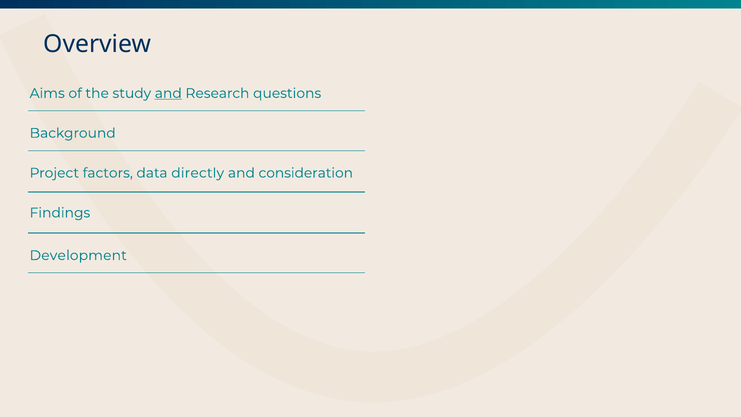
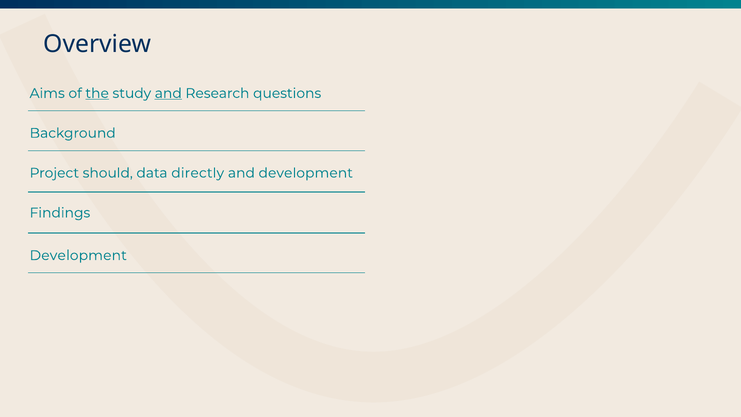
the underline: none -> present (97, 93)
factors: factors -> should (108, 173)
and consideration: consideration -> development (306, 173)
